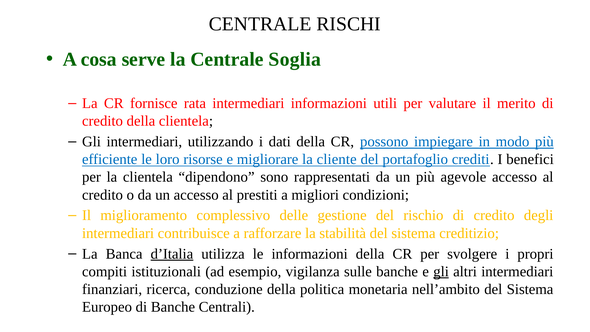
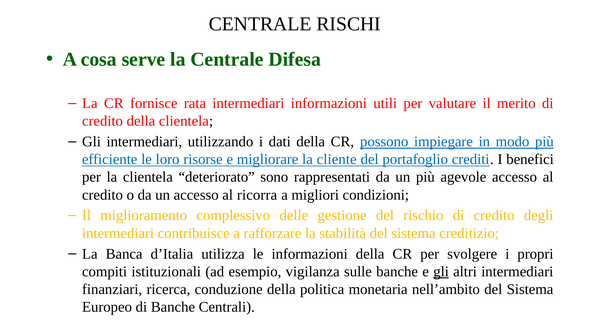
Soglia: Soglia -> Difesa (295, 59)
dipendono: dipendono -> deteriorato (217, 177)
prestiti: prestiti -> ricorra (257, 195)
d’Italia underline: present -> none (172, 254)
